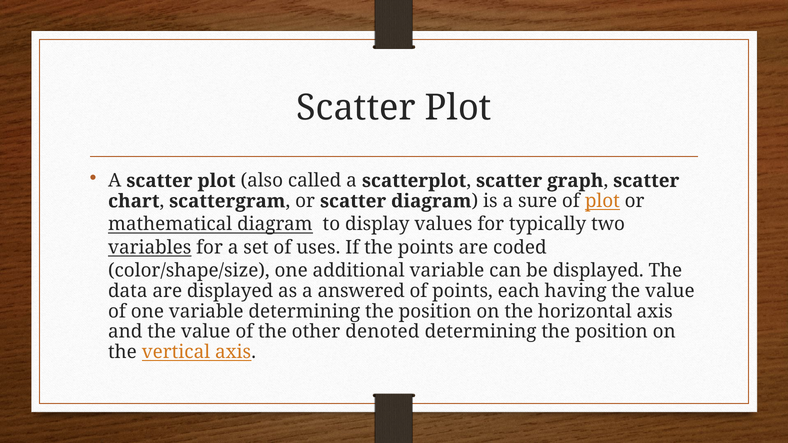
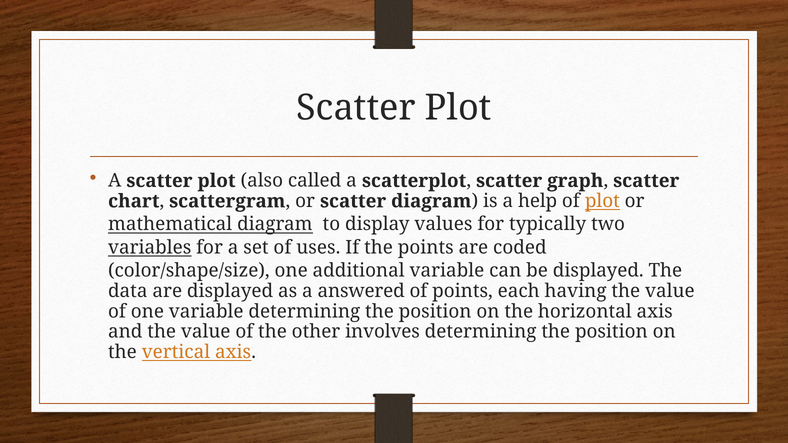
sure: sure -> help (538, 201)
denoted: denoted -> involves (383, 332)
